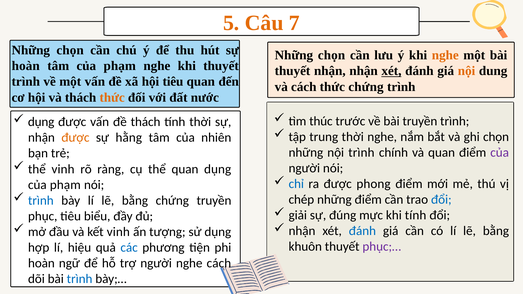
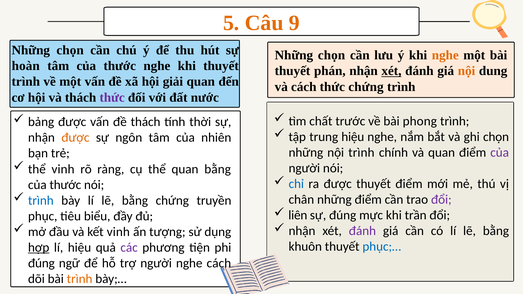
7: 7 -> 9 (294, 23)
tâm của phạm: phạm -> thước (120, 66)
thuyết nhận: nhận -> phán (330, 71)
hội tiêu: tiêu -> giải (173, 82)
thức colour: orange -> purple (112, 97)
thúc: thúc -> chất (321, 121)
bài truyền: truyền -> phong (420, 121)
dụng: dụng -> bảng (41, 122)
trung thời: thời -> hiệu (353, 137)
hằng: hằng -> ngôn (129, 138)
quan dụng: dụng -> bằng (218, 169)
được phong: phong -> thuyết (374, 184)
phạm: phạm -> thước (65, 185)
chép: chép -> chân (301, 200)
đổi colour: blue -> purple (441, 200)
giải: giải -> liên (298, 215)
khi tính: tính -> trần (416, 215)
đánh colour: blue -> purple (362, 231)
phục;… colour: purple -> blue (382, 247)
hợp underline: none -> present (39, 248)
các colour: blue -> purple (129, 248)
hoàn: hoàn -> đúng (41, 263)
trình colour: blue -> orange (80, 279)
